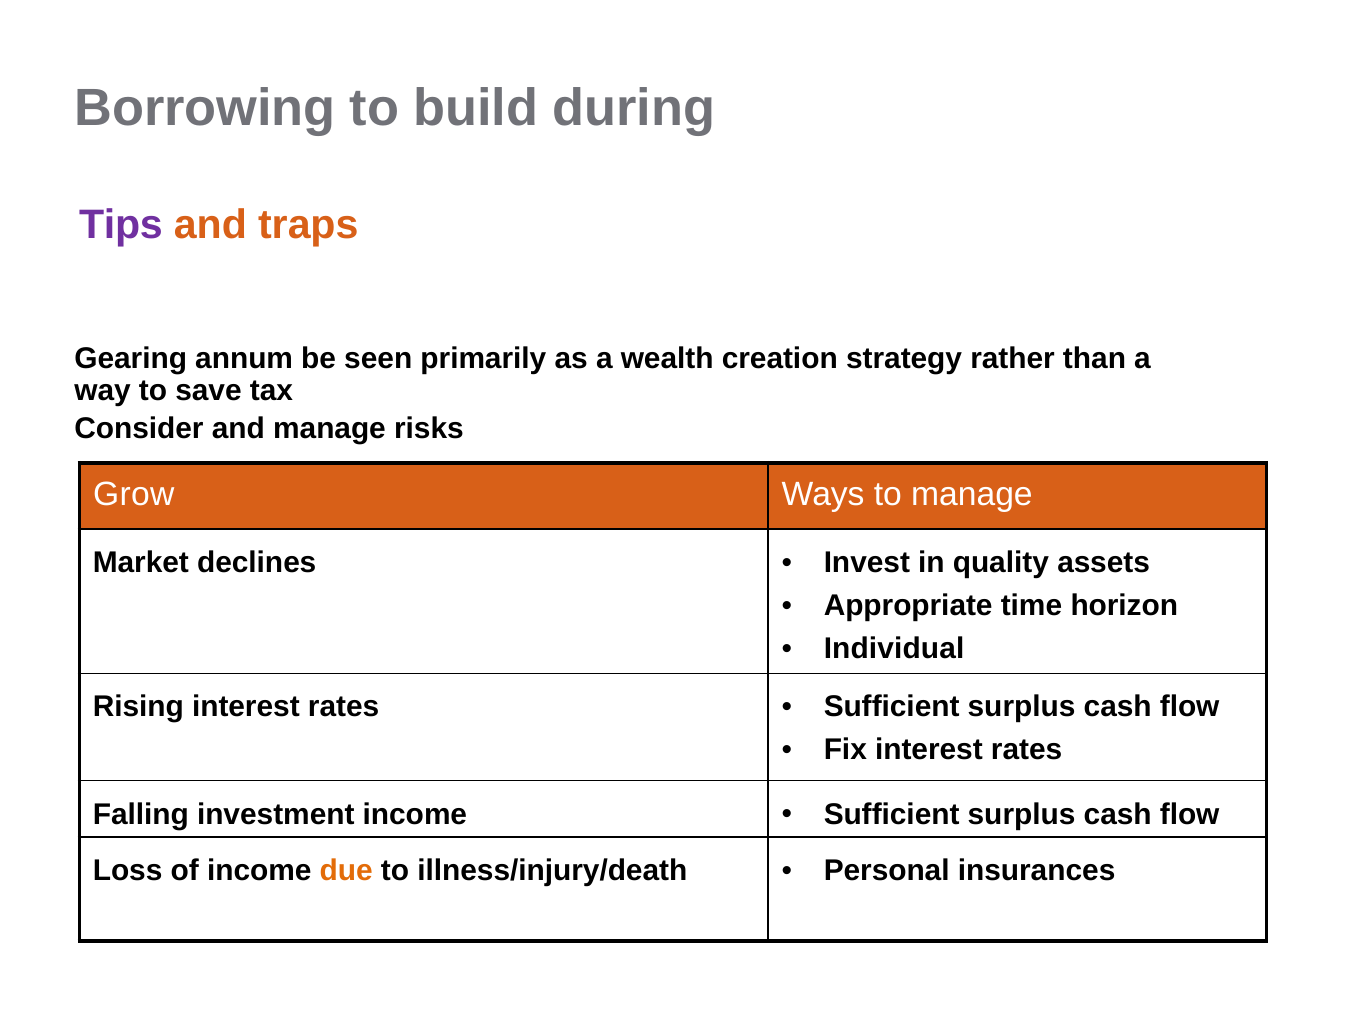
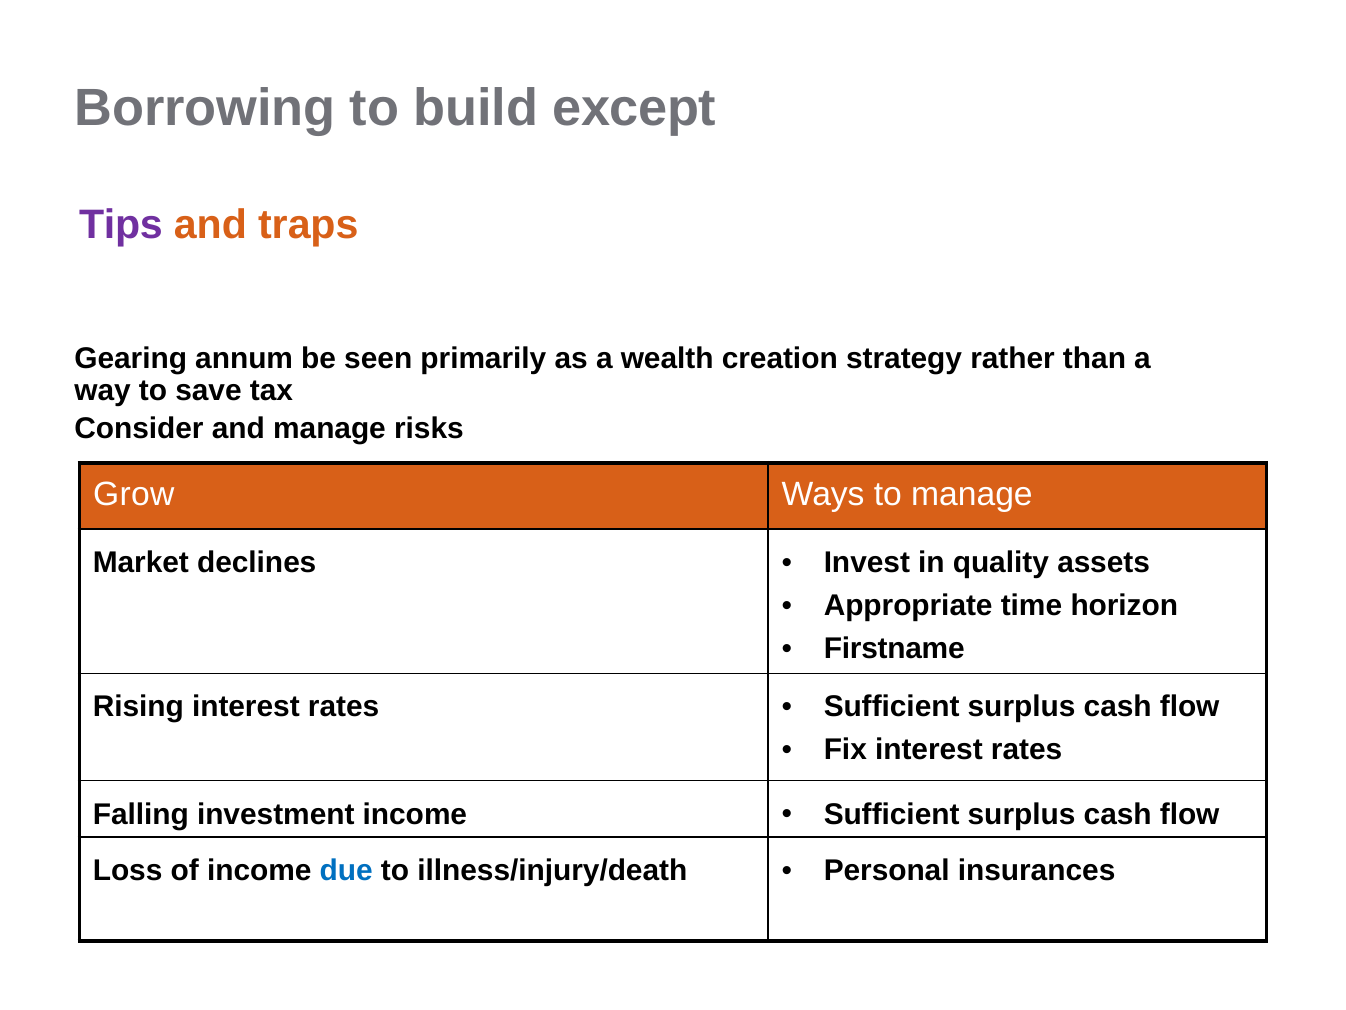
during: during -> except (634, 108)
Individual: Individual -> Firstname (894, 648)
due colour: orange -> blue (346, 870)
